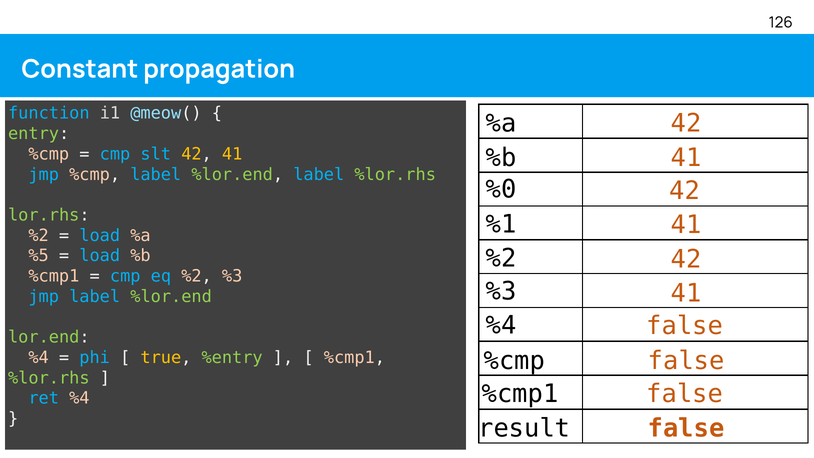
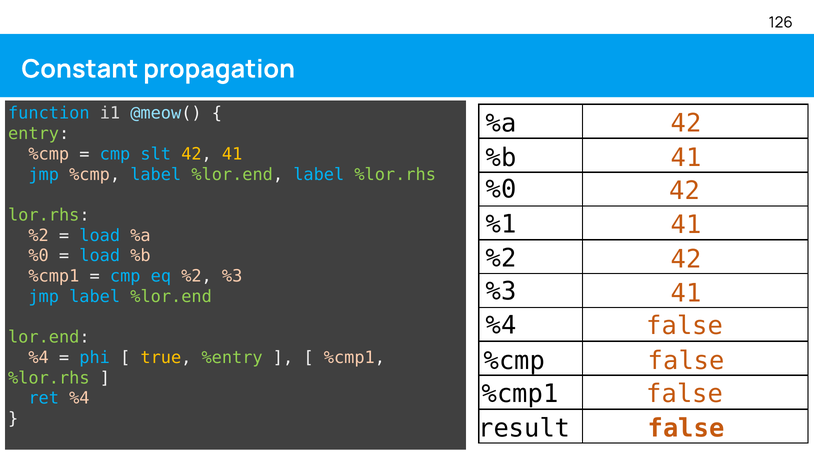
%5: %5 -> %0 (39, 256)
